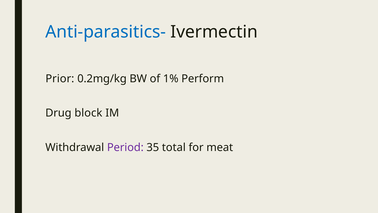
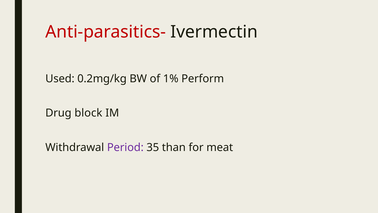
Anti-parasitics- colour: blue -> red (106, 32)
Prior: Prior -> Used (60, 79)
total: total -> than (174, 147)
